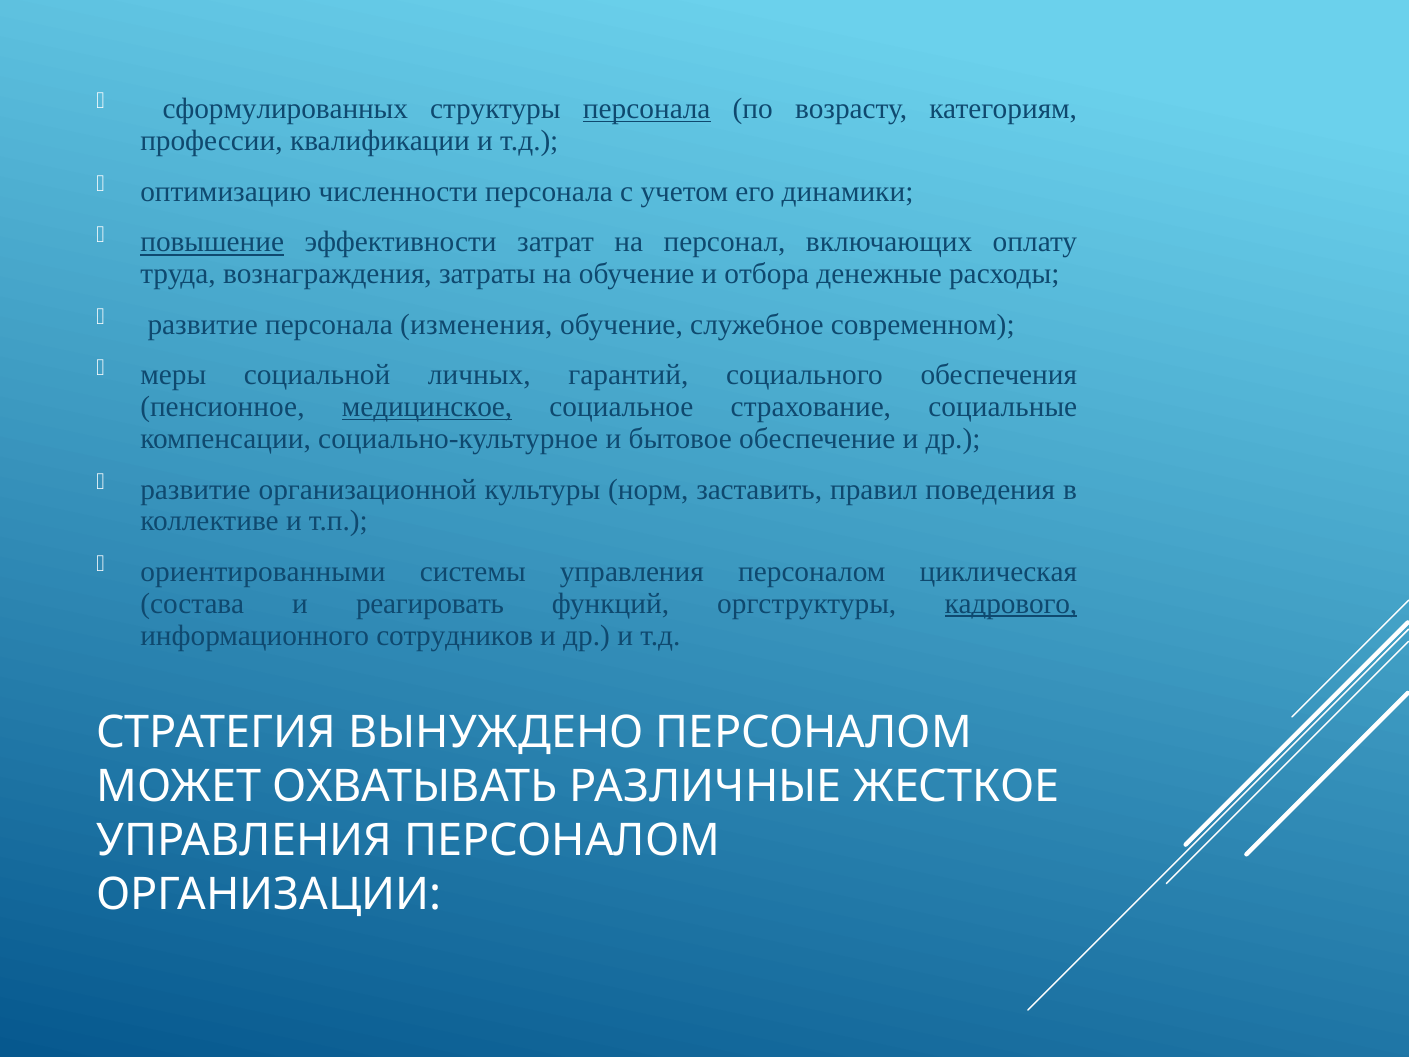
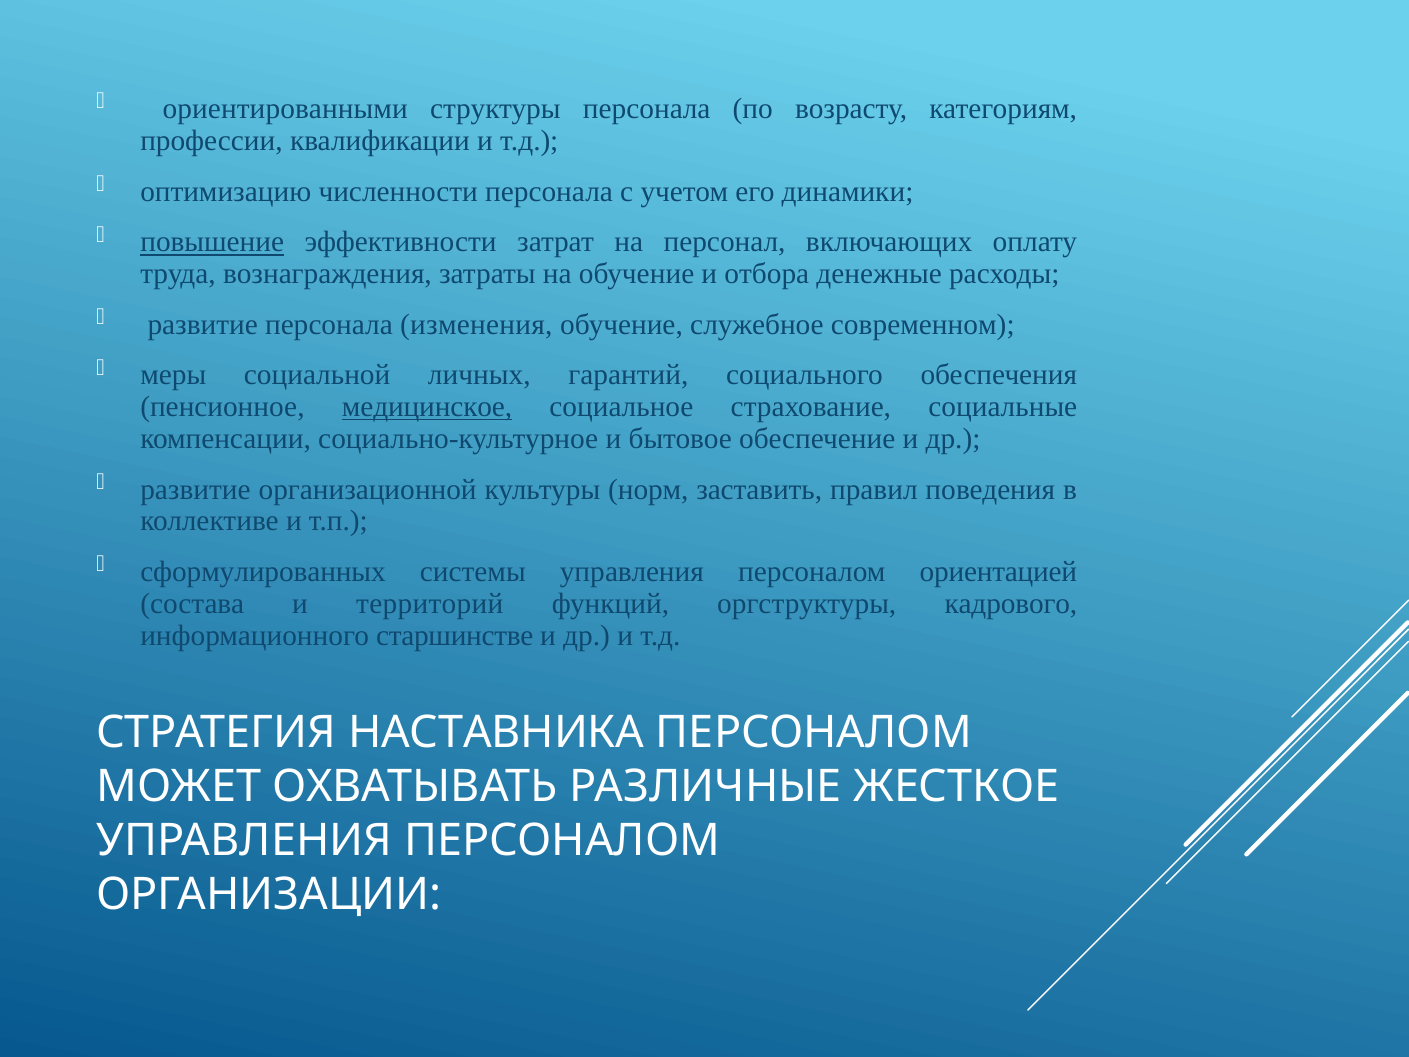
сформулированных: сформулированных -> ориентированными (285, 109)
персонала underline: present -> none (647, 109)
ориентированными: ориентированными -> сформулированных (263, 572)
циклическая: циклическая -> ориентацией (998, 572)
реагировать: реагировать -> территорий (430, 603)
кадрового underline: present -> none (1011, 603)
сотрудников: сотрудников -> старшинстве (455, 635)
ВЫНУЖДЕНО: ВЫНУЖДЕНО -> НАСТАВНИКА (496, 732)
